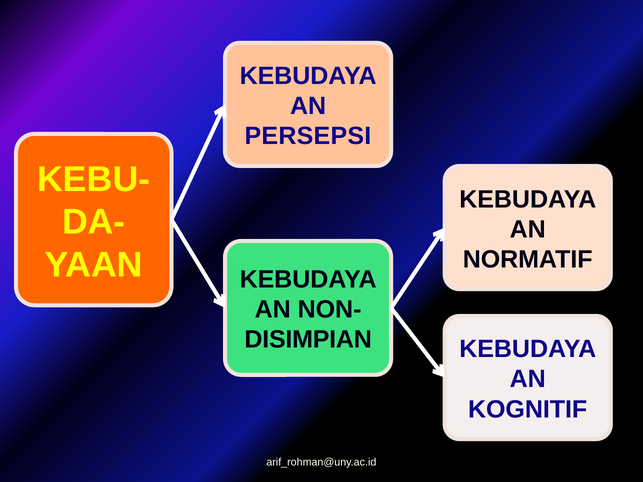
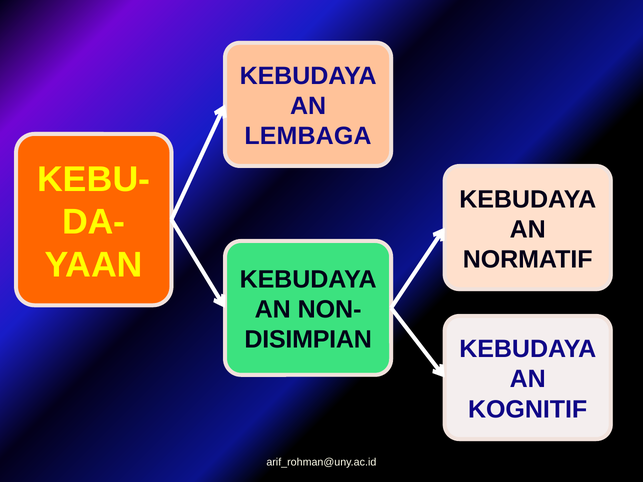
PERSEPSI: PERSEPSI -> LEMBAGA (308, 136)
